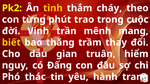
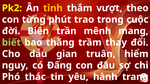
cháy: cháy -> vượt (109, 8)
Vinh: Vinh -> Biên (38, 31)
biết colour: yellow -> light green (11, 43)
